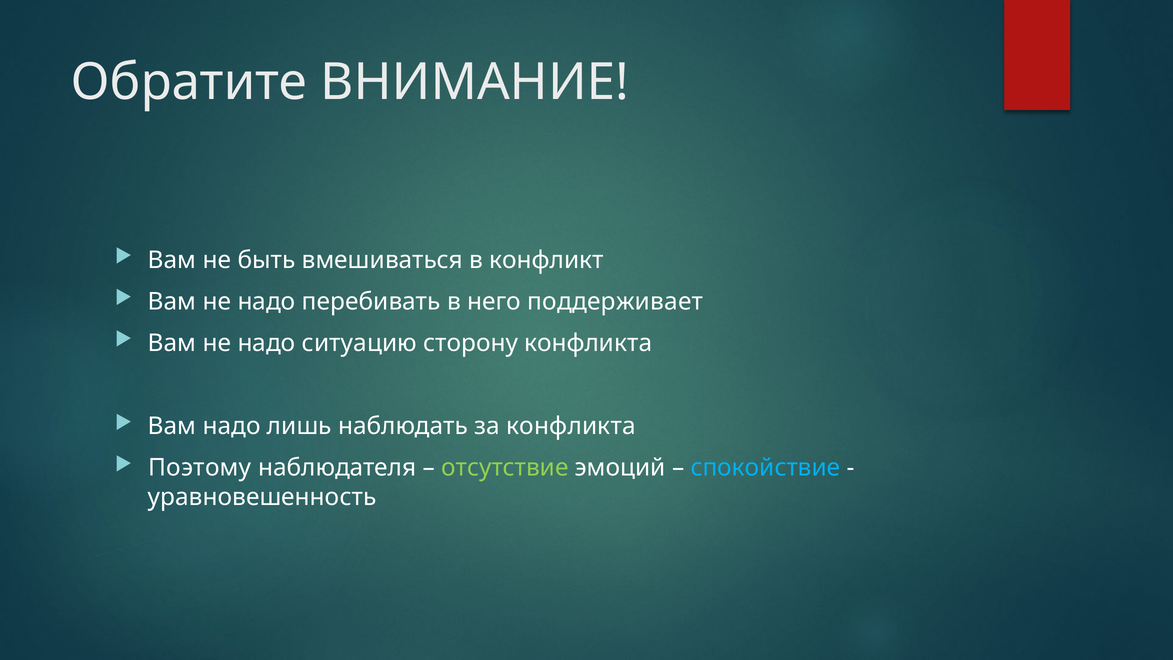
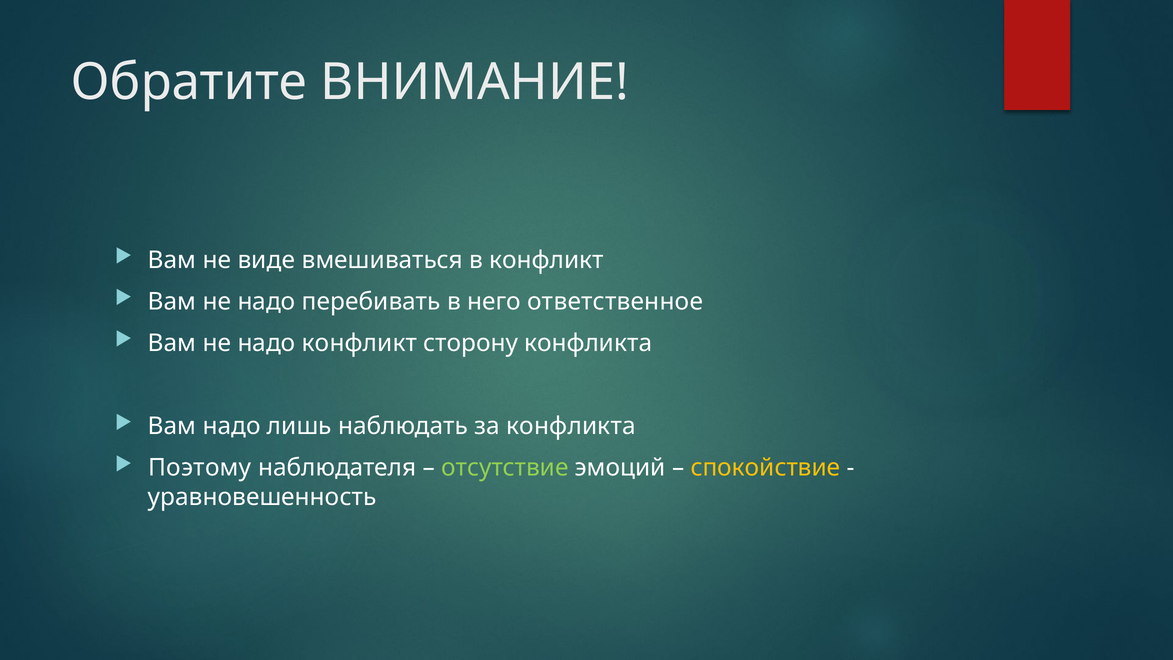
быть: быть -> виде (266, 260)
поддерживает: поддерживает -> ответственное (615, 301)
надо ситуацию: ситуацию -> конфликт (359, 343)
спокойствие colour: light blue -> yellow (766, 468)
